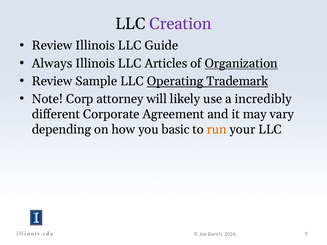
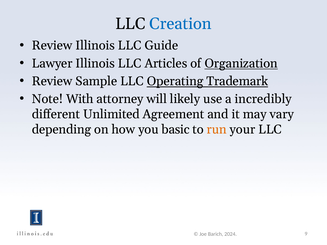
Creation colour: purple -> blue (180, 24)
Always: Always -> Lawyer (52, 63)
Corp: Corp -> With (80, 99)
Corporate: Corporate -> Unlimited (111, 114)
